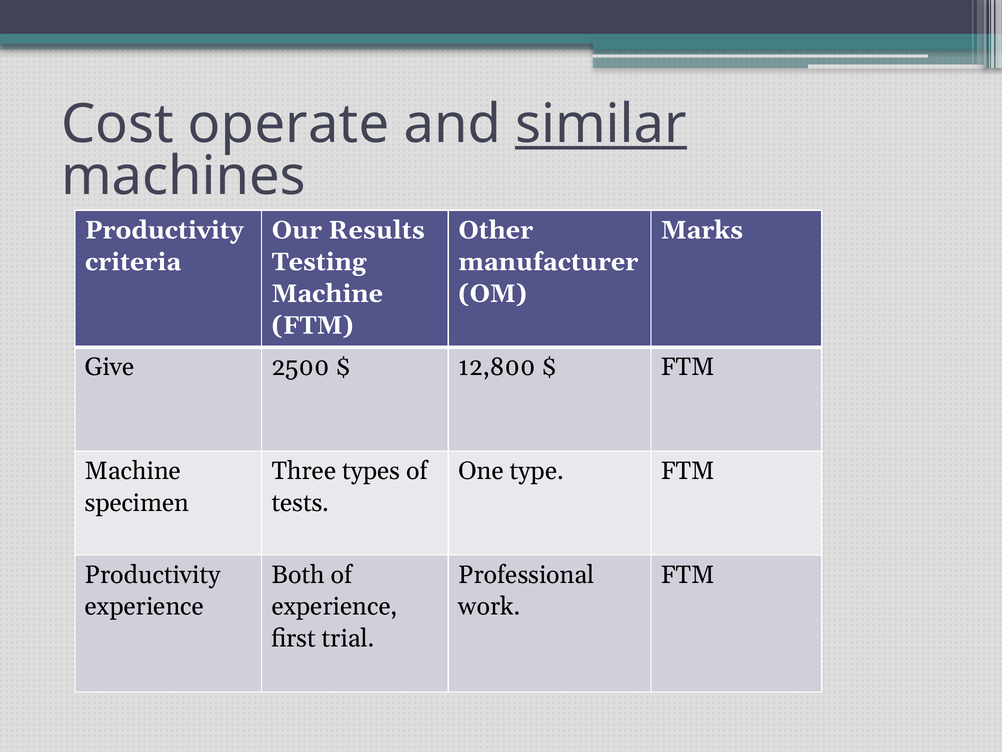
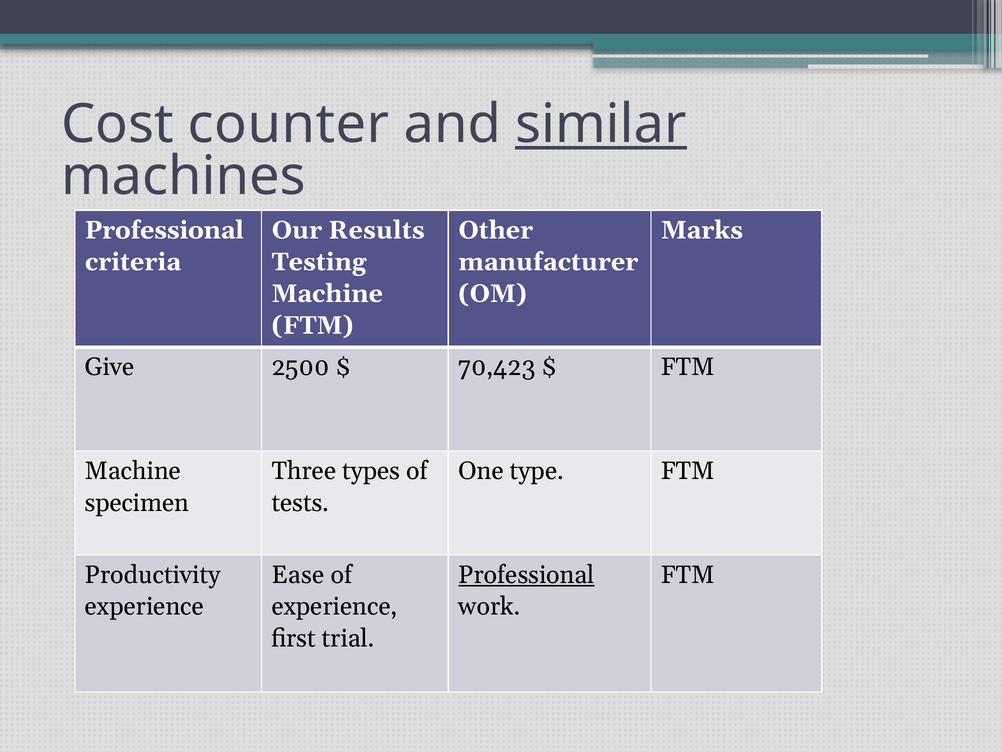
operate: operate -> counter (289, 124)
Productivity: Productivity -> Professional (164, 230)
12,800: 12,800 -> 70,423 (497, 367)
Both: Both -> Ease (298, 574)
Professional underline: none -> present (526, 574)
